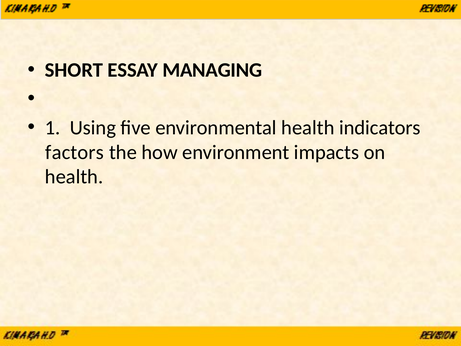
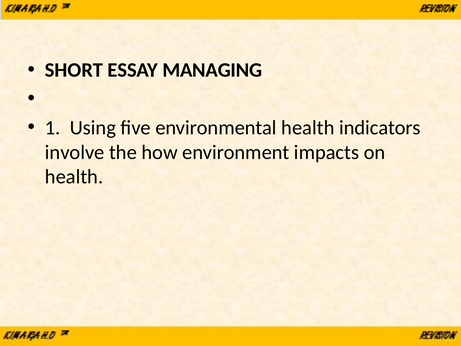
factors: factors -> involve (75, 152)
